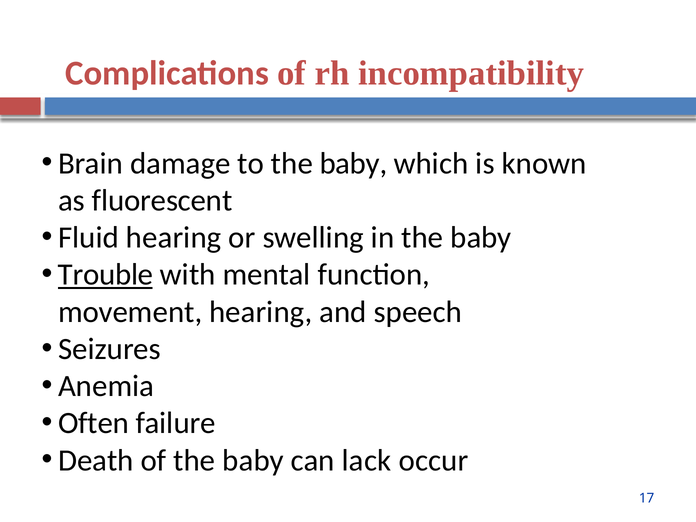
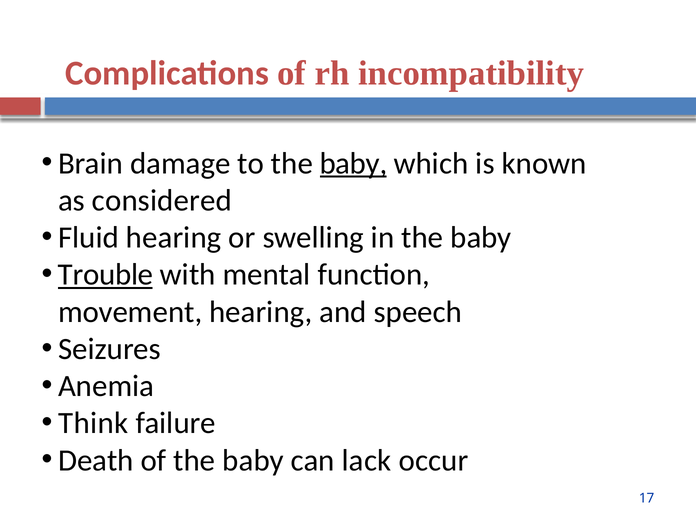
baby underline: none -> present (353, 163)
fluorescent: fluorescent -> considered (162, 200)
Often: Often -> Think (93, 423)
